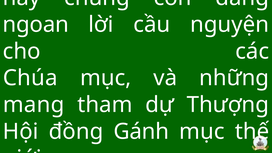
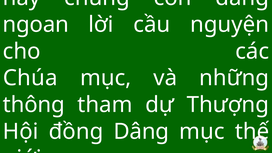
mang: mang -> thông (34, 105)
Gánh: Gánh -> Dâng (141, 132)
